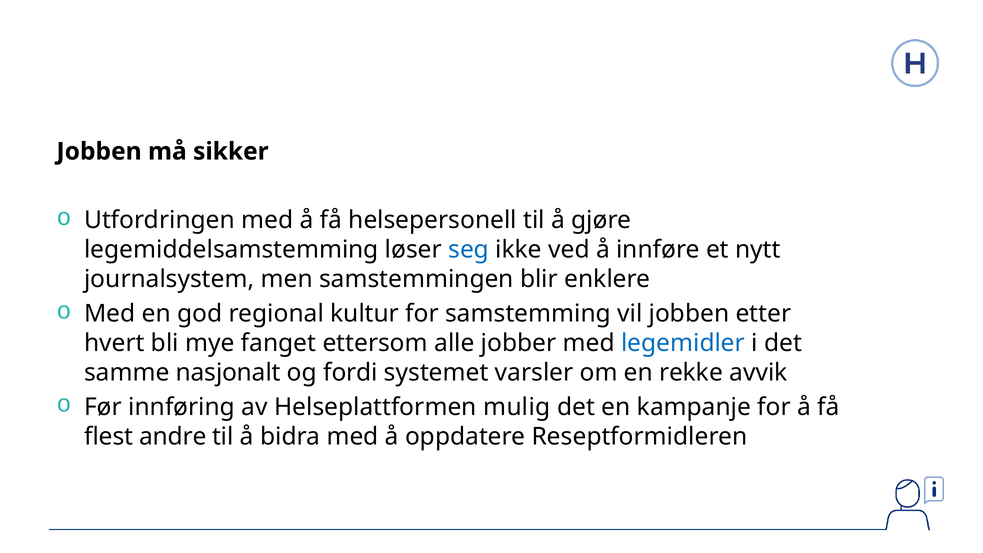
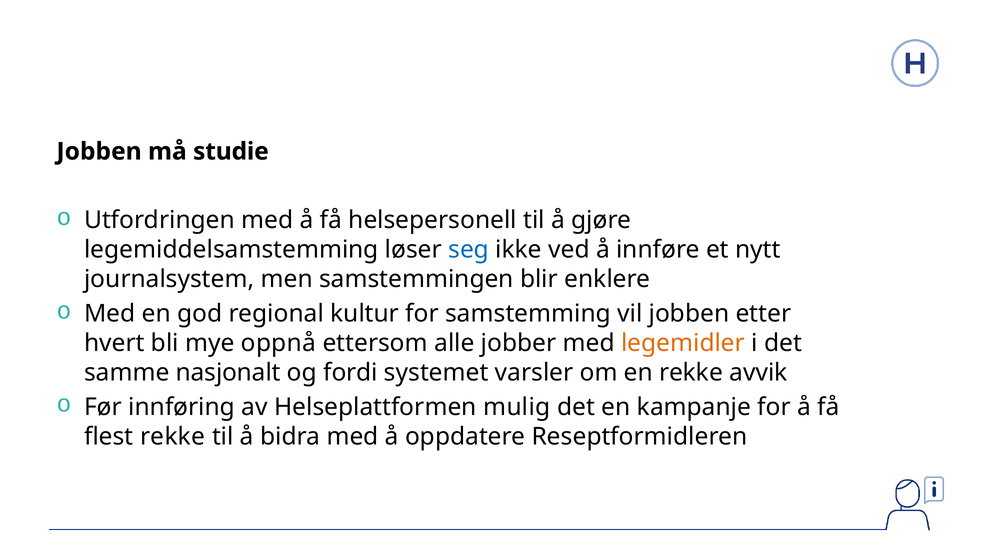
sikker: sikker -> studie (231, 151)
fanget: fanget -> oppnå (278, 343)
legemidler colour: blue -> orange (683, 343)
flest andre: andre -> rekke (173, 436)
